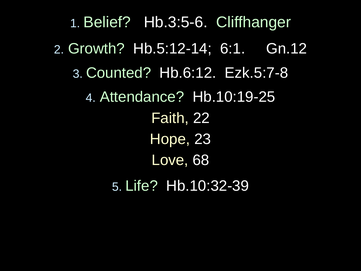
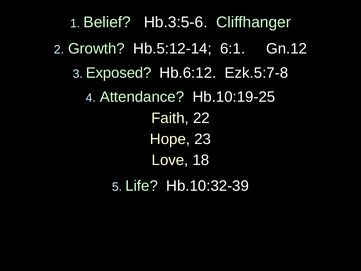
Counted: Counted -> Exposed (119, 73)
68: 68 -> 18 (201, 160)
